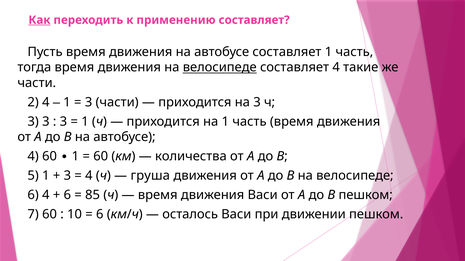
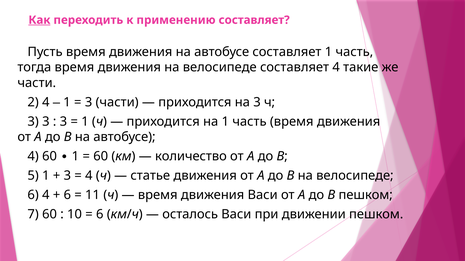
велосипеде underline: present -> none (220, 68)
количества: количества -> количество (191, 157)
груша: груша -> статье (150, 176)
85: 85 -> 11 (93, 195)
